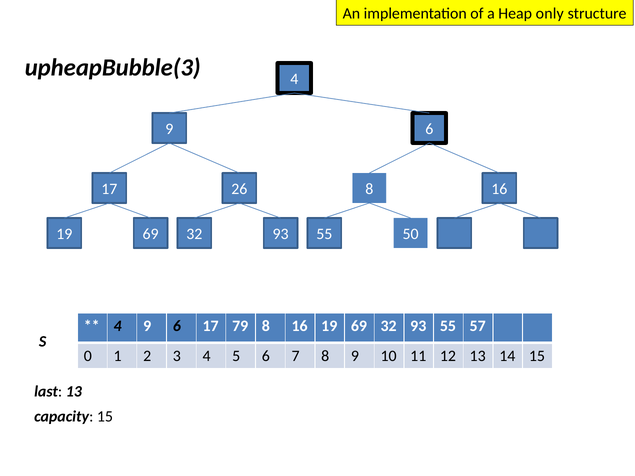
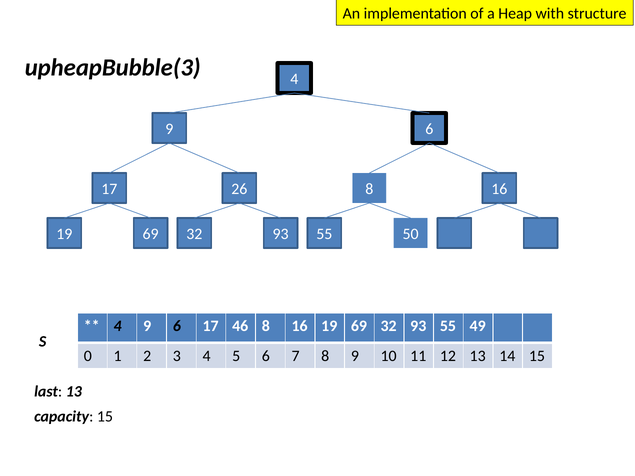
only: only -> with (550, 14)
79: 79 -> 46 (240, 326)
57: 57 -> 49 (478, 326)
